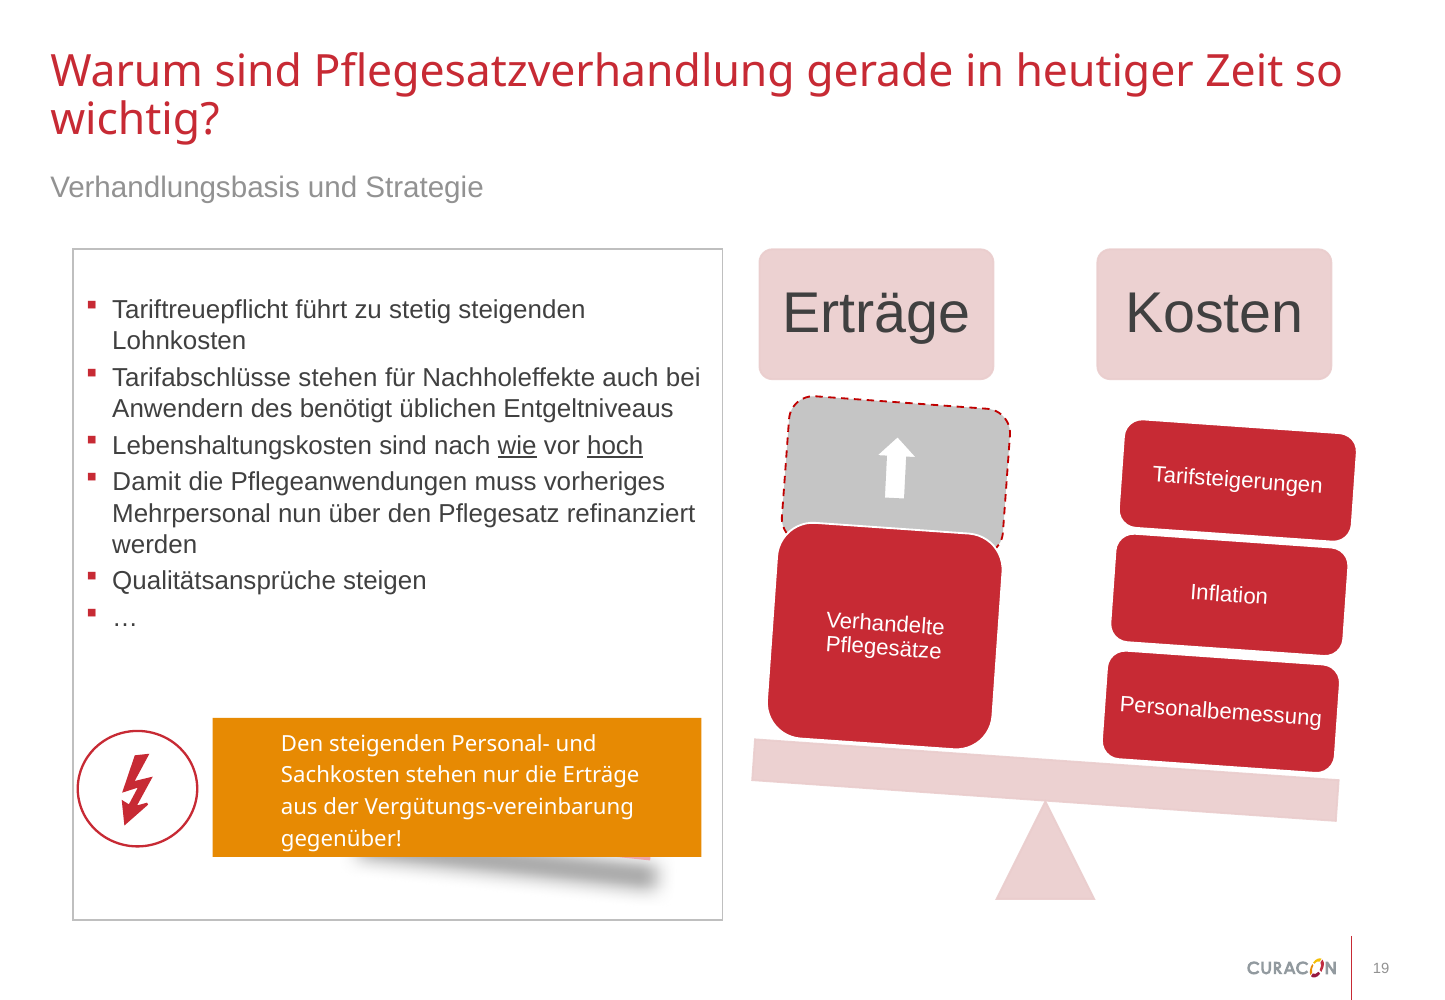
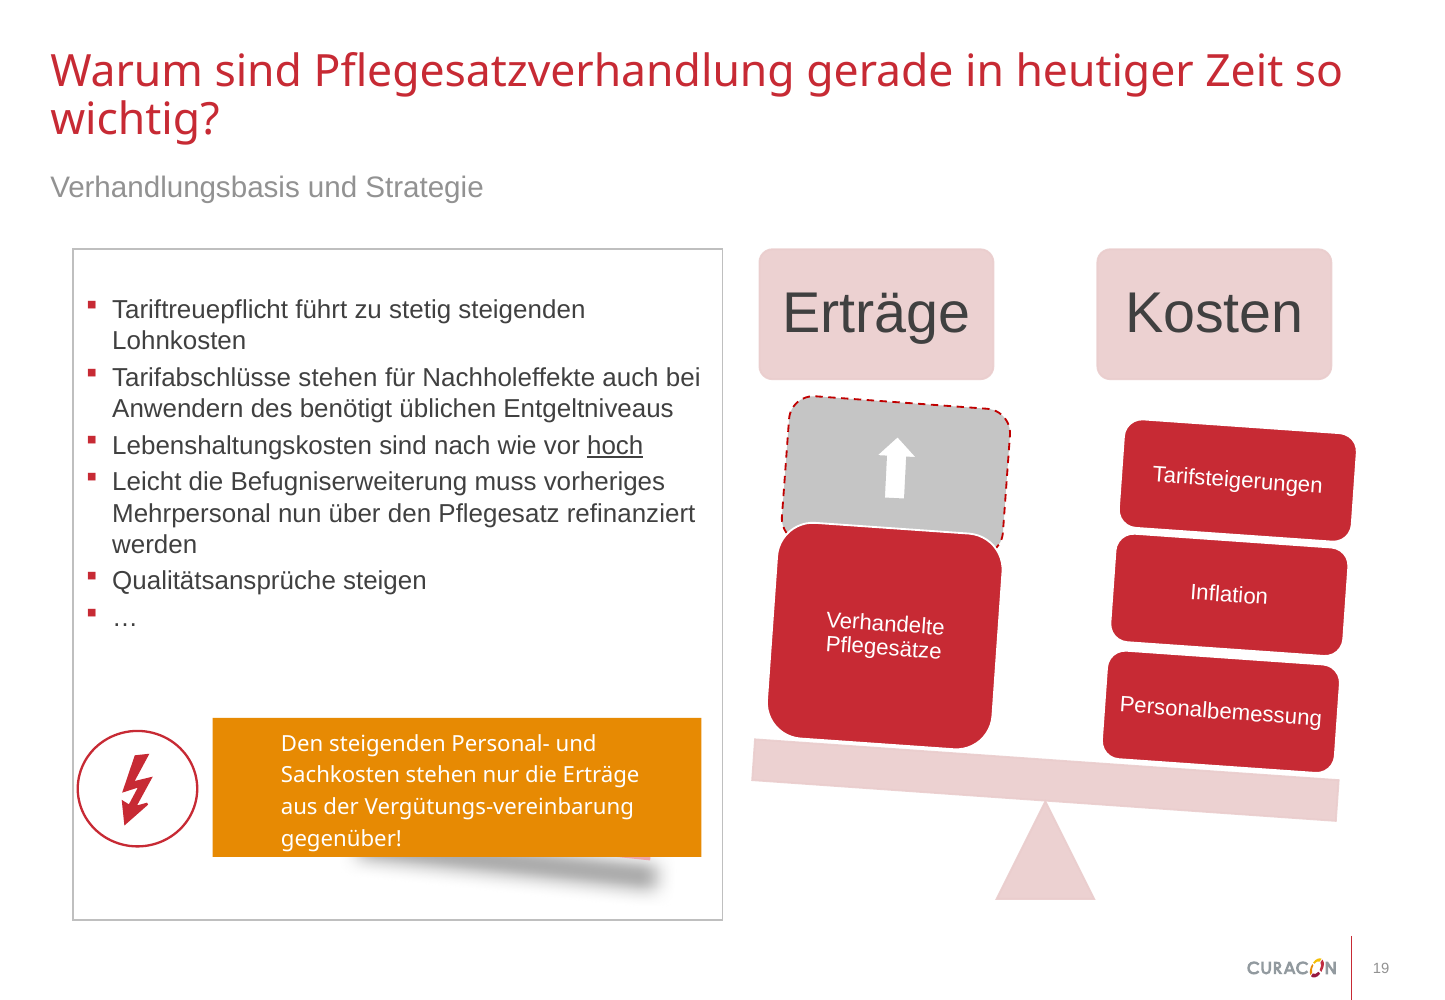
wie underline: present -> none (517, 446)
Damit: Damit -> Leicht (147, 483)
Pflegeanwendungen: Pflegeanwendungen -> Befugniserweiterung (349, 483)
